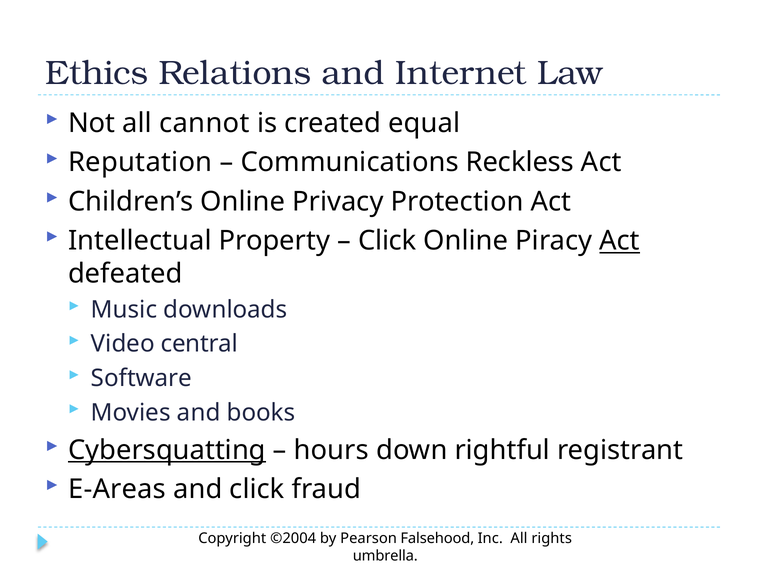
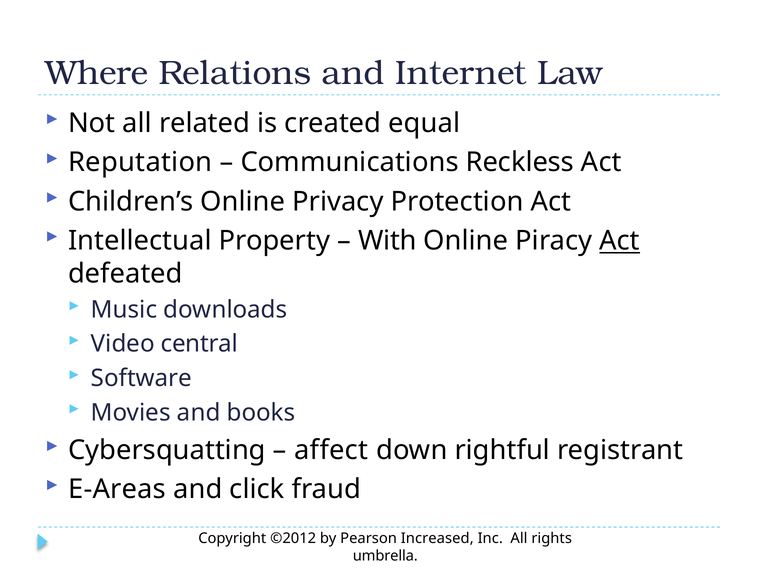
Ethics: Ethics -> Where (97, 73)
cannot: cannot -> related (205, 123)
Click: Click -> With (387, 241)
Cybersquatting underline: present -> none (167, 450)
hours: hours -> affect (331, 450)
©2004: ©2004 -> ©2012 (293, 538)
Falsehood: Falsehood -> Increased (437, 538)
